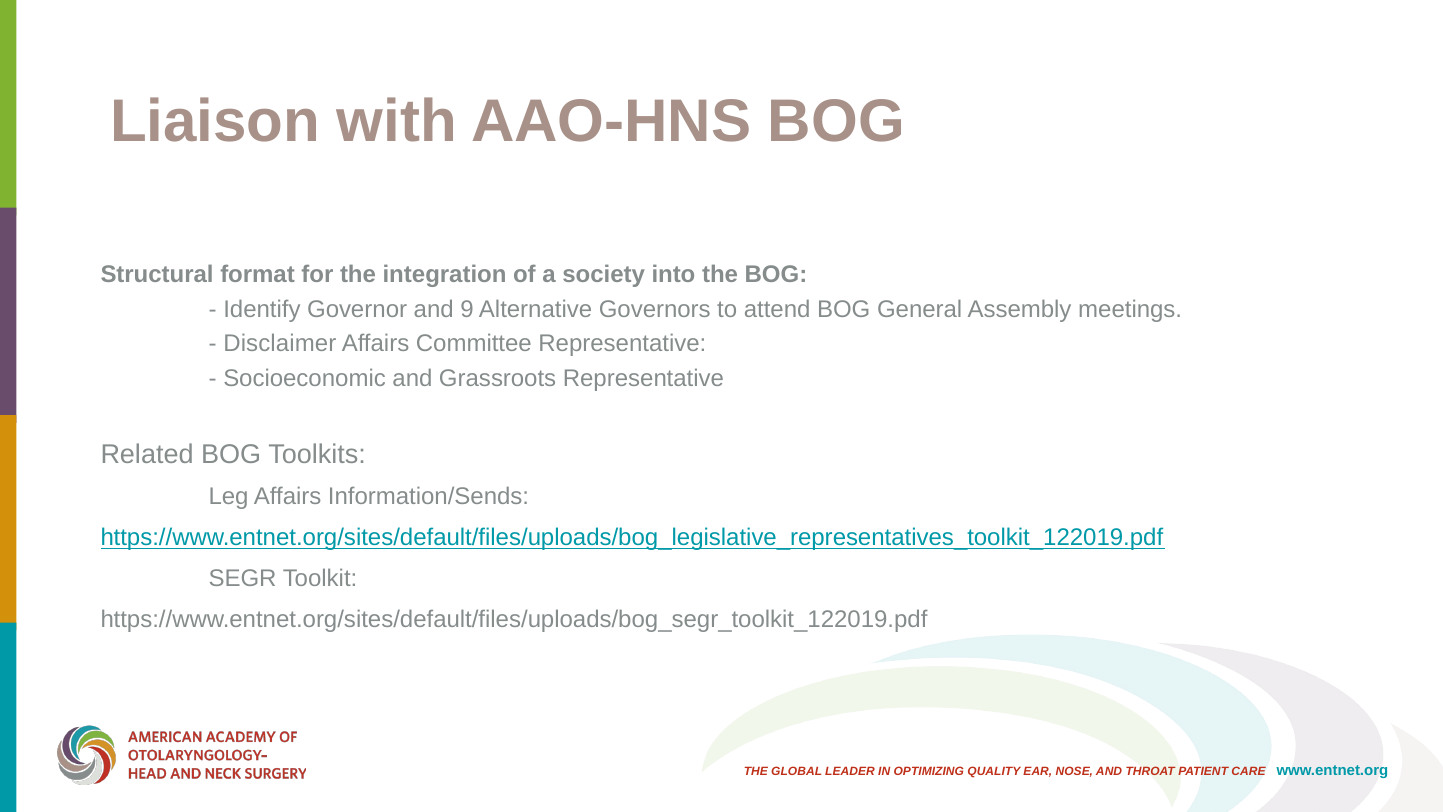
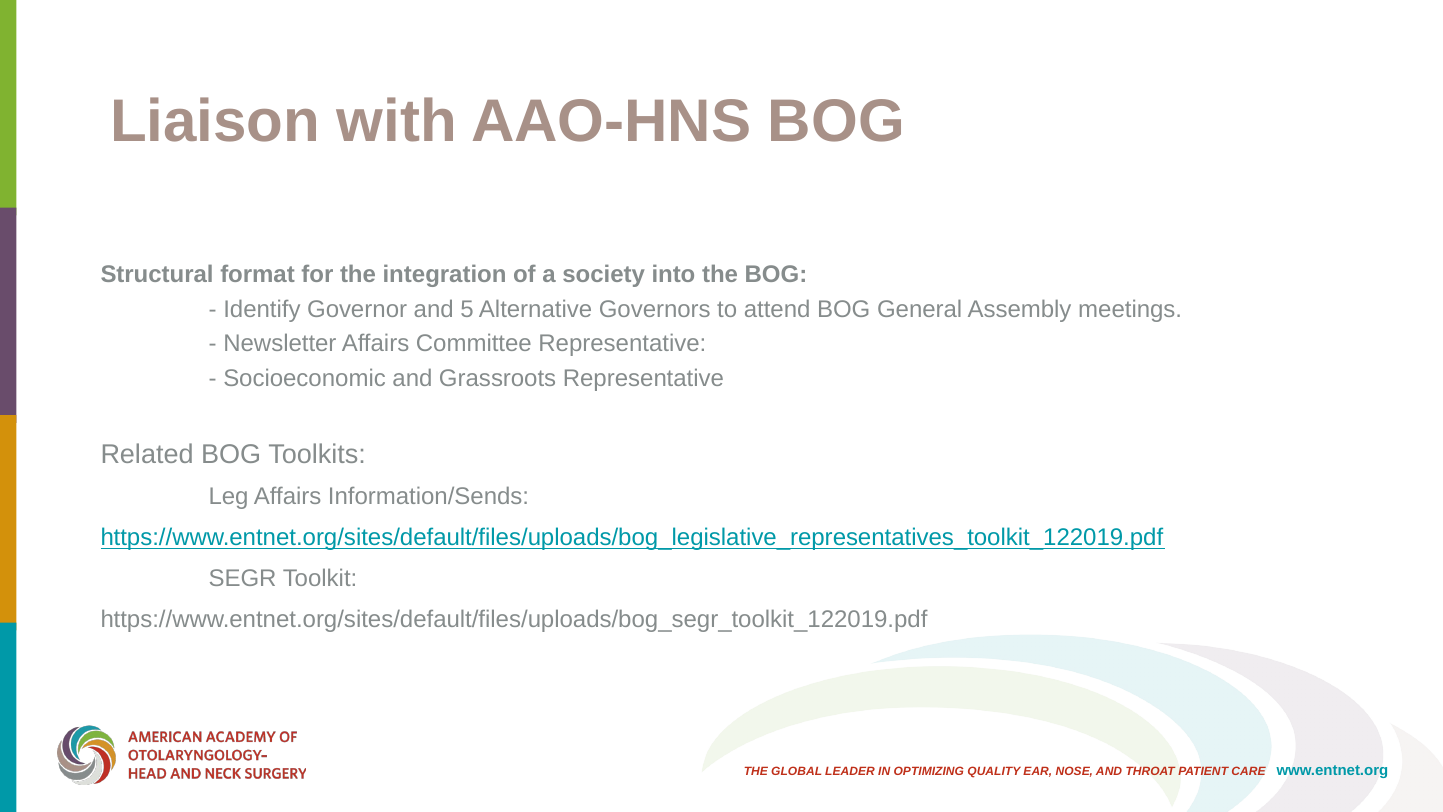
9: 9 -> 5 (467, 309)
Disclaimer: Disclaimer -> Newsletter (280, 344)
